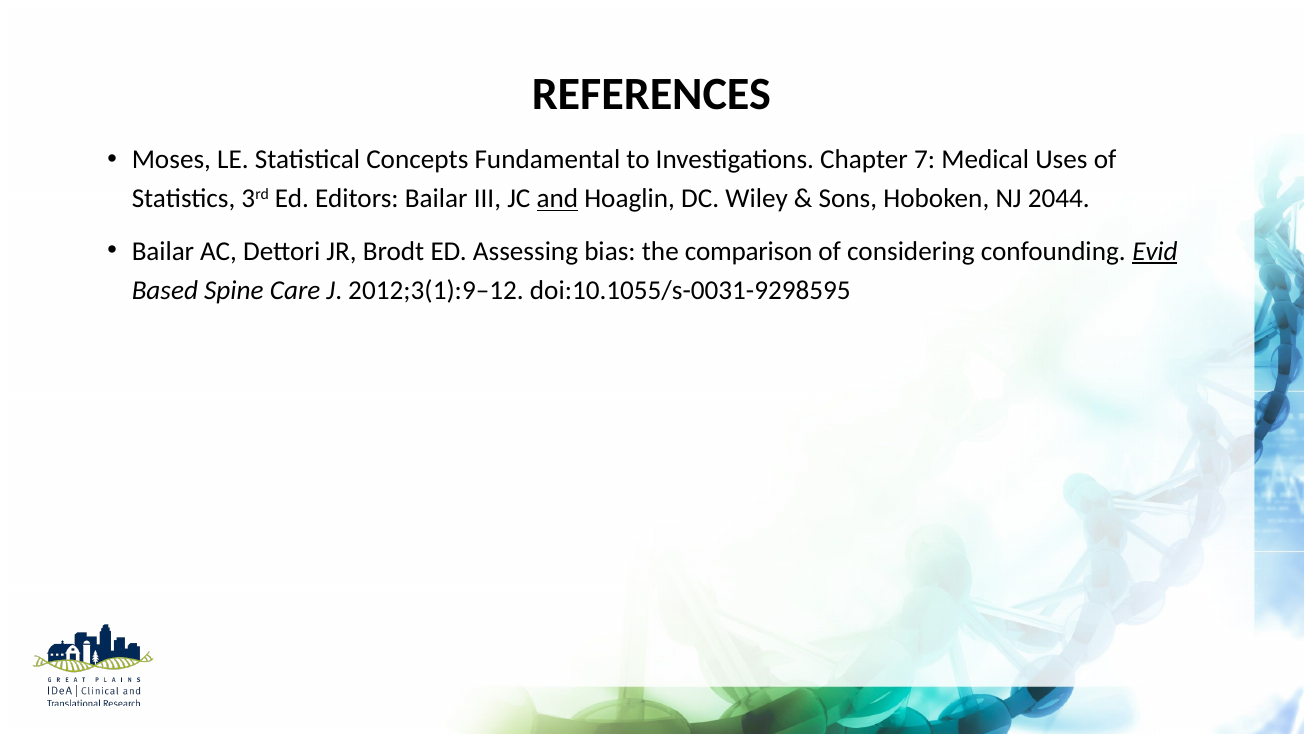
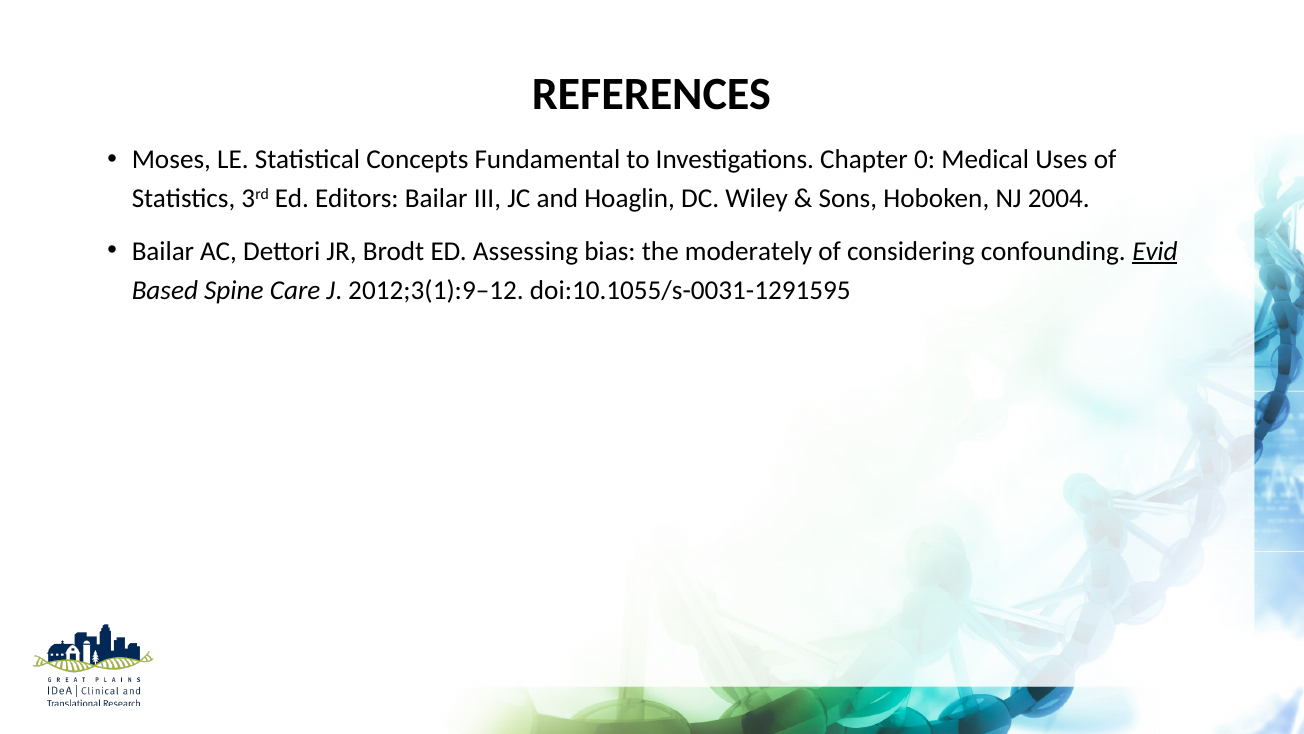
7: 7 -> 0 (925, 160)
and underline: present -> none (557, 199)
2044: 2044 -> 2004 (1059, 199)
comparison: comparison -> moderately (749, 251)
doi:10.1055/s-0031-9298595: doi:10.1055/s-0031-9298595 -> doi:10.1055/s-0031-1291595 (690, 290)
